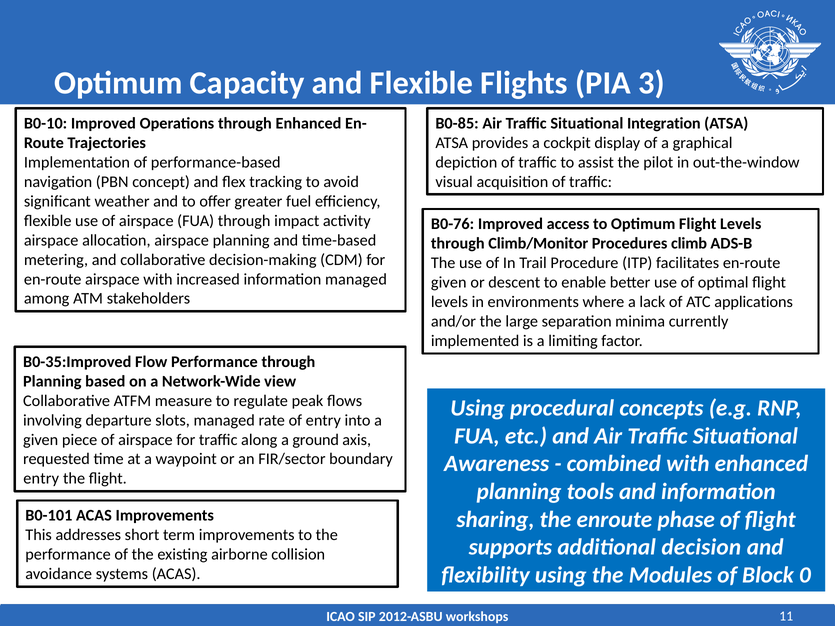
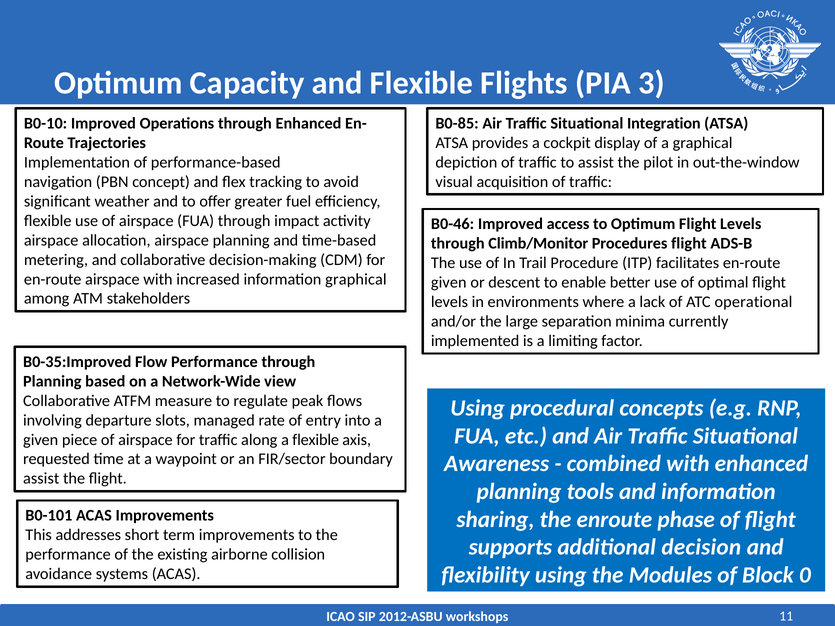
B0-76: B0-76 -> B0-46 (453, 224)
Procedures climb: climb -> flight (689, 243)
information managed: managed -> graphical (356, 279)
applications: applications -> operational (753, 302)
a ground: ground -> flexible (316, 440)
entry: entry -> assist (41, 479)
